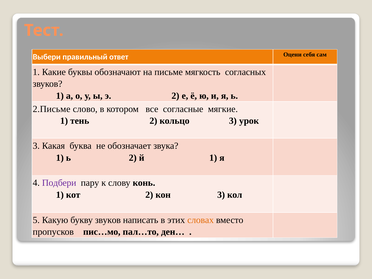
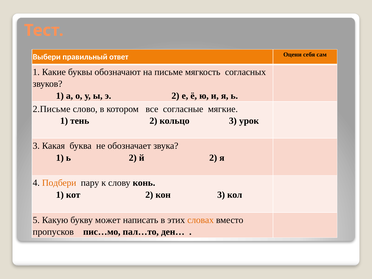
й 1: 1 -> 2 (213, 158)
Подбери colour: purple -> orange (59, 183)
букву звуков: звуков -> может (108, 220)
